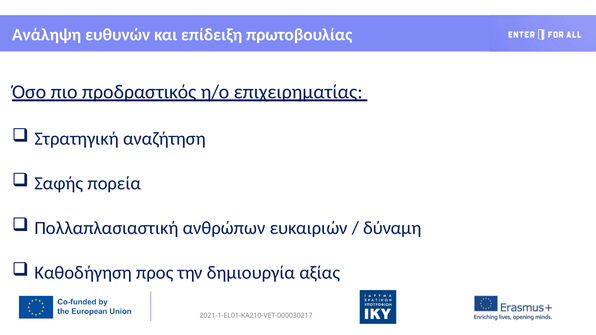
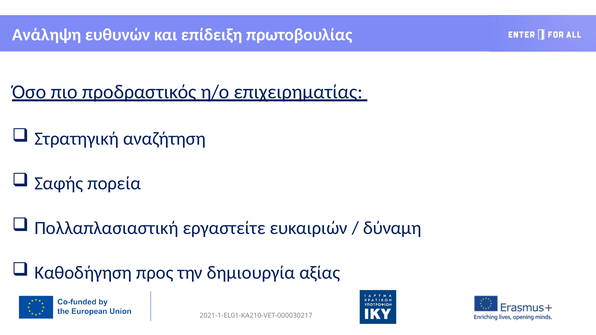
ανθρώπων: ανθρώπων -> εργαστείτε (224, 228)
